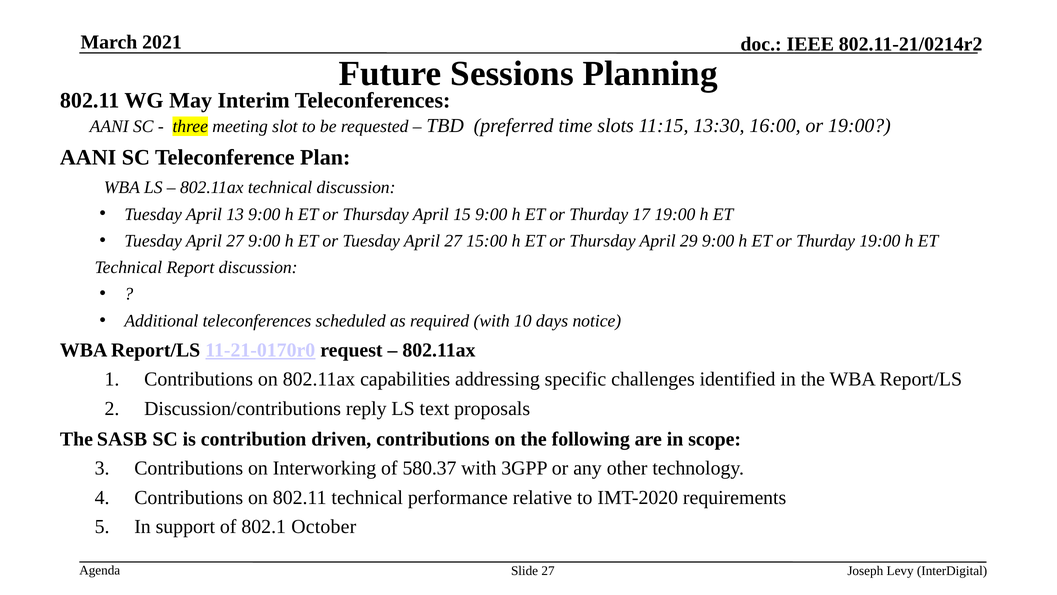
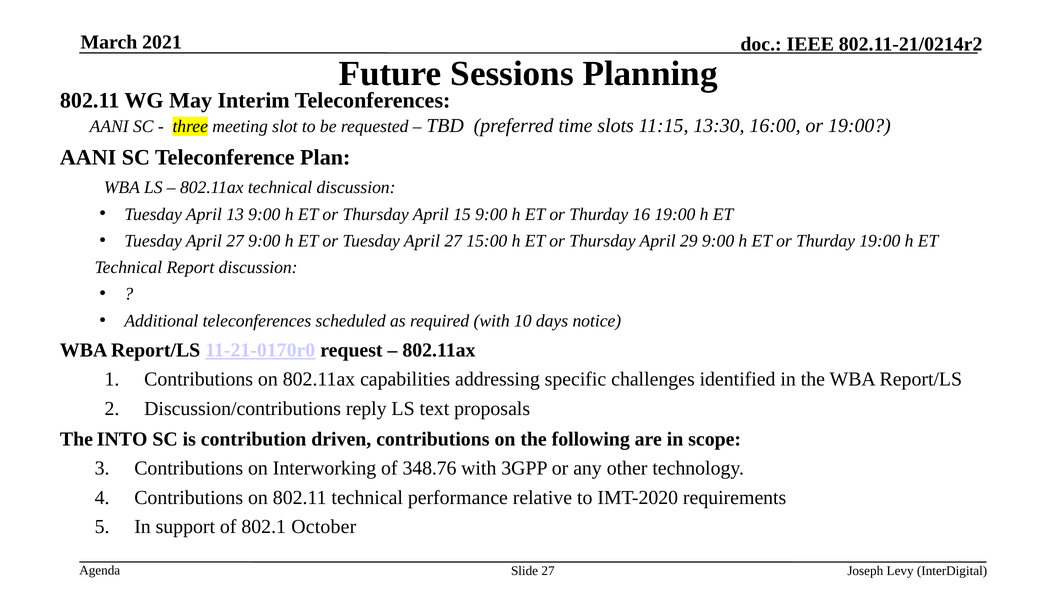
17: 17 -> 16 (641, 214)
SASB: SASB -> INTO (122, 439)
580.37: 580.37 -> 348.76 (429, 468)
